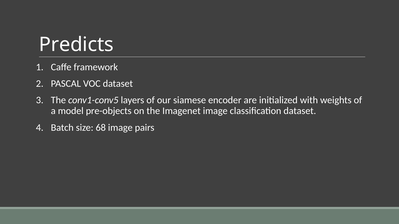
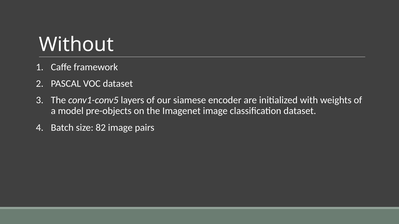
Predicts: Predicts -> Without (76, 45)
68: 68 -> 82 (101, 128)
